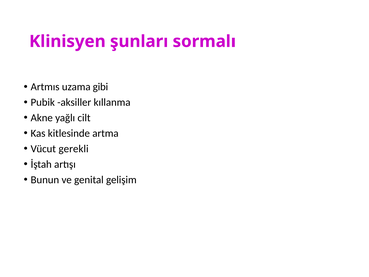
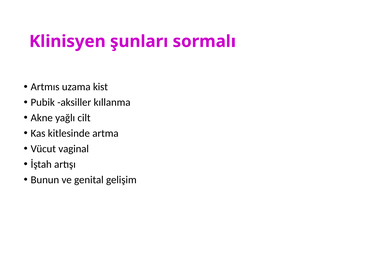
gibi: gibi -> kist (100, 87)
gerekli: gerekli -> vaginal (74, 149)
